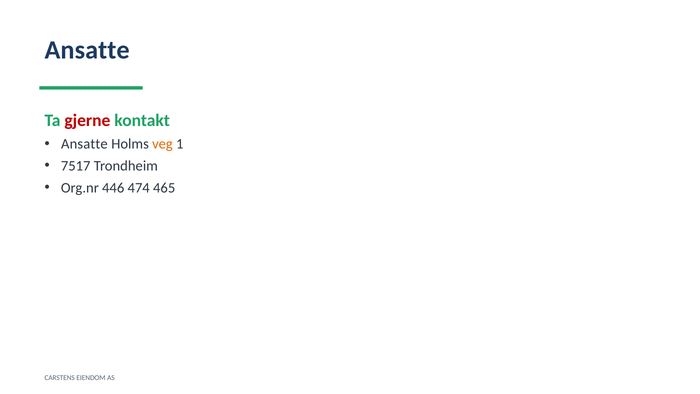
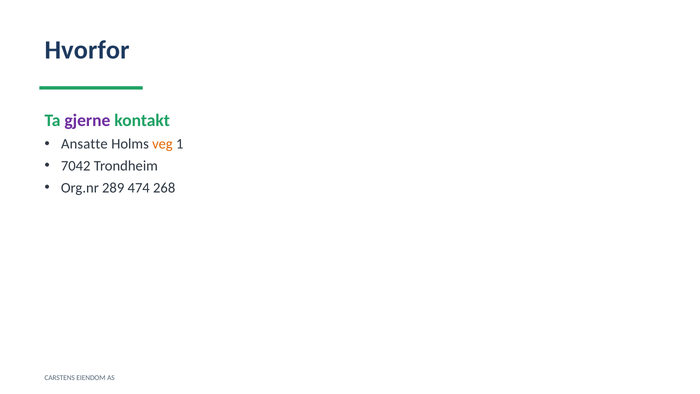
Ansatte: Ansatte -> Hvorfor (87, 50)
gjerne colour: red -> purple (87, 121)
7517: 7517 -> 7042 (76, 166)
446: 446 -> 289 (113, 188)
465: 465 -> 268 (164, 188)
